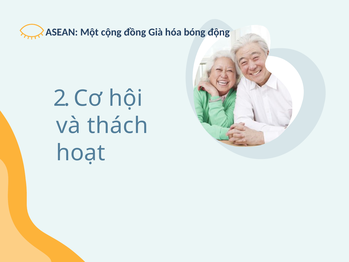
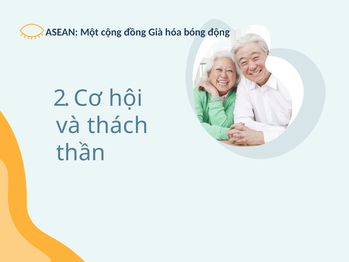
hoạt: hoạt -> thần (81, 153)
